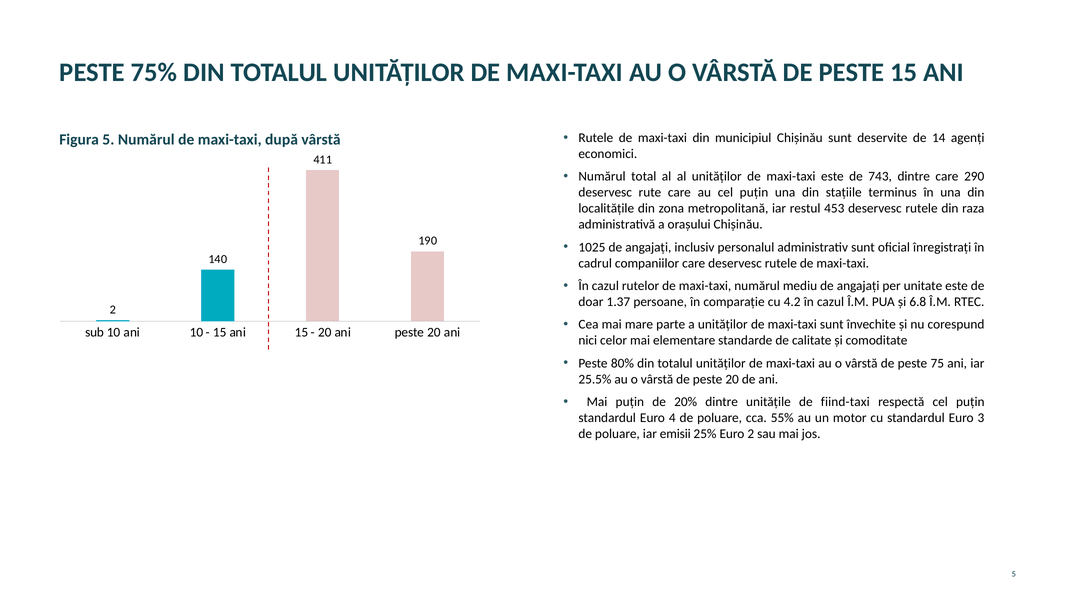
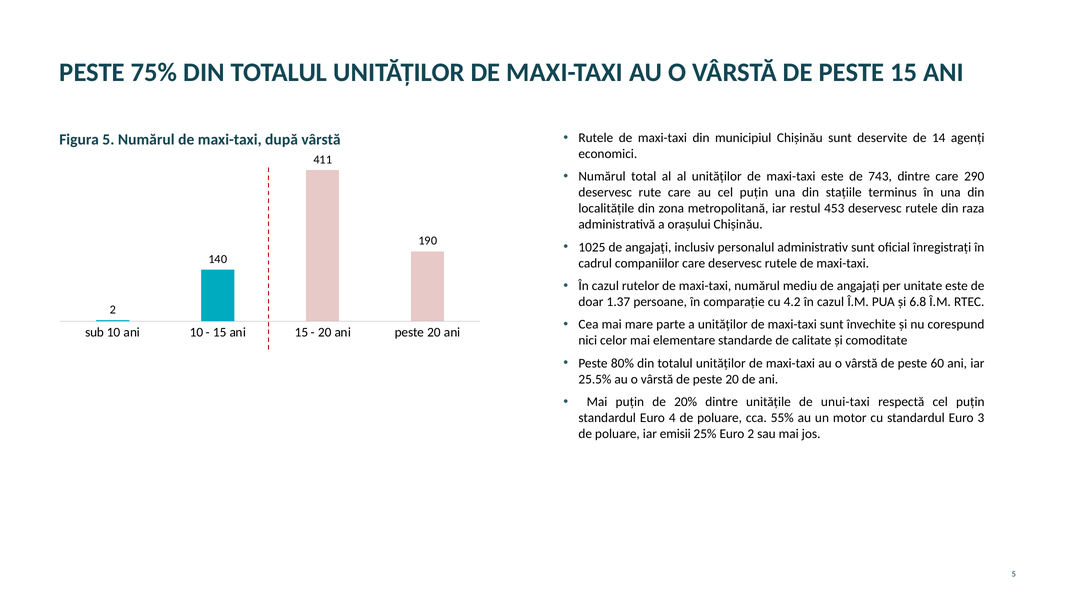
75: 75 -> 60 (937, 363)
fiind-taxi: fiind-taxi -> unui-taxi (845, 402)
